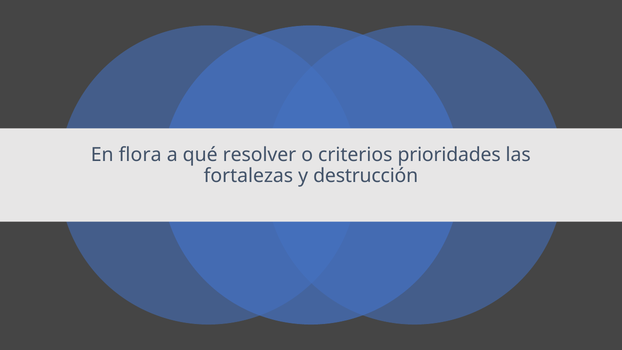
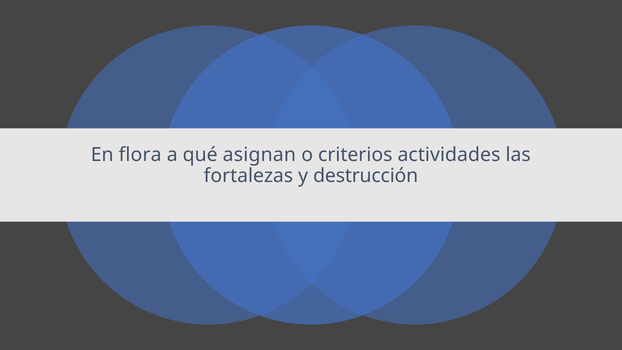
resolver: resolver -> asignan (259, 155)
prioridades: prioridades -> actividades (449, 155)
